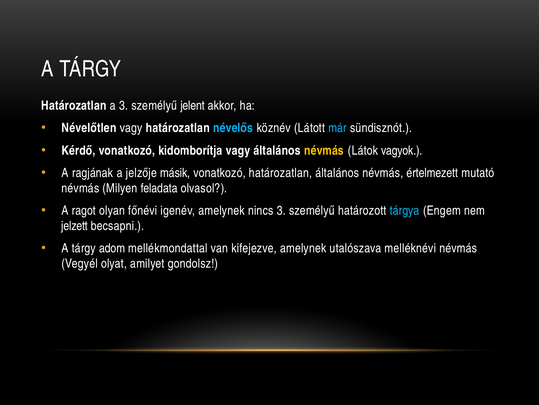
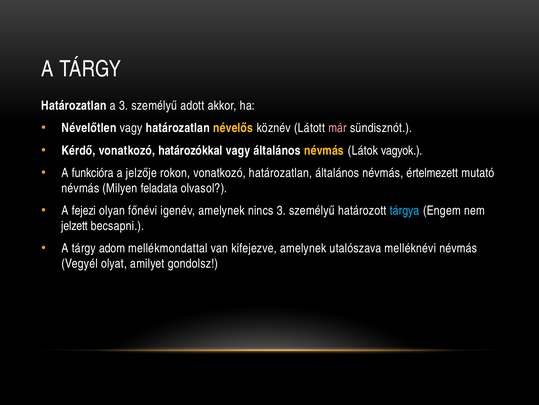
jelent: jelent -> adott (192, 106)
névelős colour: light blue -> yellow (233, 128)
már colour: light blue -> pink (338, 128)
kidomborítja: kidomborítja -> határozókkal (190, 150)
ragjának: ragjának -> funkcióra (93, 173)
másik: másik -> rokon (175, 173)
ragot: ragot -> fejezi (84, 210)
